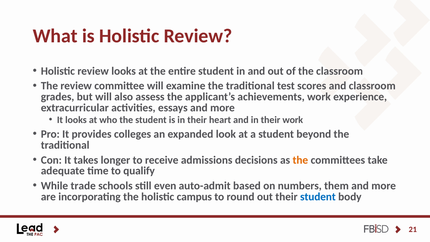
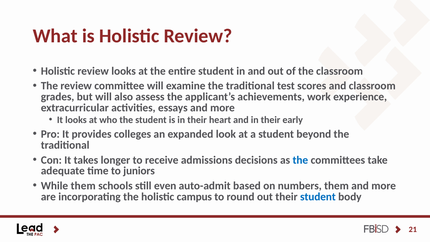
their work: work -> early (293, 120)
the colour: orange -> blue (300, 160)
qualify: qualify -> juniors (139, 171)
While trade: trade -> them (83, 186)
